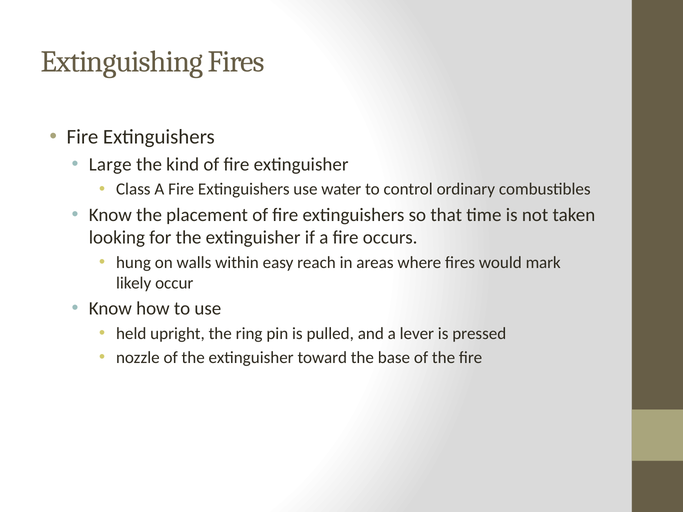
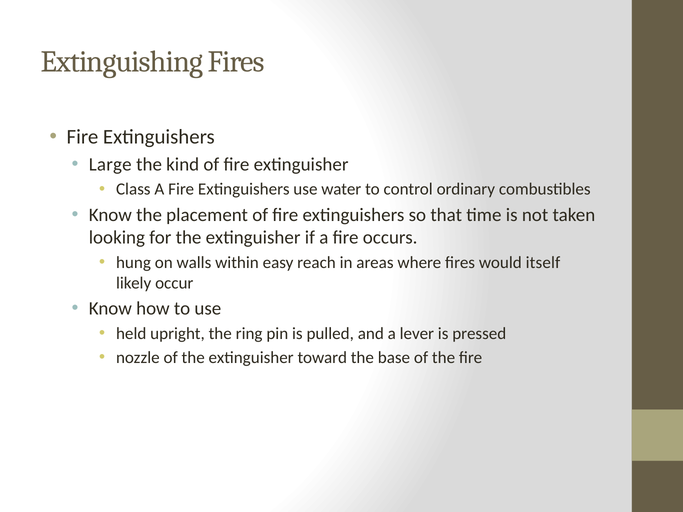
mark: mark -> itself (543, 263)
